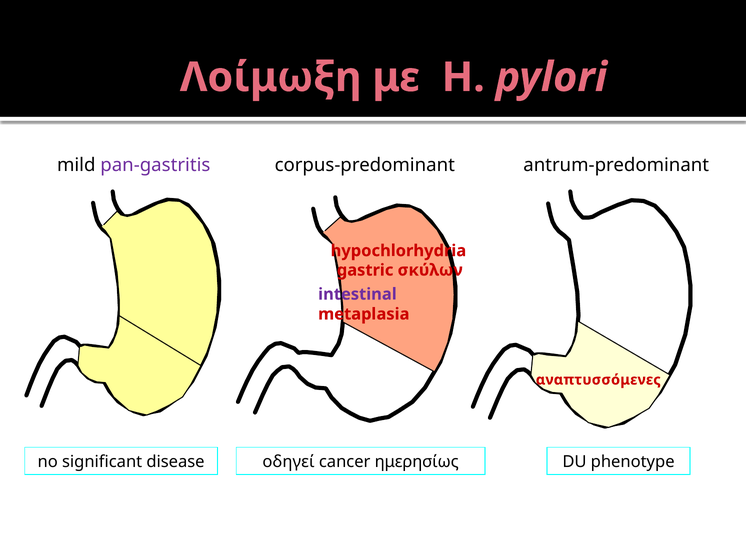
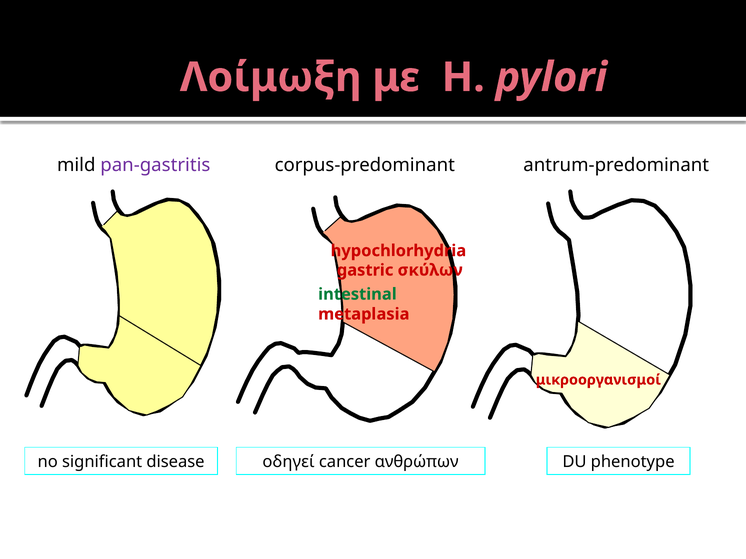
intestinal colour: purple -> green (357, 294)
αναπτυσσόμενες: αναπτυσσόμενες -> μικροοργανισμοί (598, 380)
ημερησίως: ημερησίως -> ανθρώπων (417, 462)
